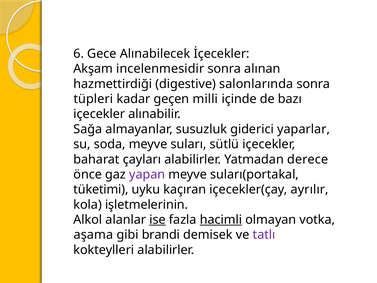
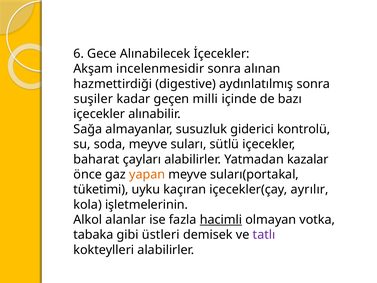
salonlarında: salonlarında -> aydınlatılmış (256, 84)
tüpleri: tüpleri -> suşiler (93, 99)
yaparlar: yaparlar -> kontrolü (304, 129)
derece: derece -> kazalar (308, 159)
yapan colour: purple -> orange (147, 174)
ise underline: present -> none (158, 220)
aşama: aşama -> tabaka (93, 235)
brandi: brandi -> üstleri (161, 235)
